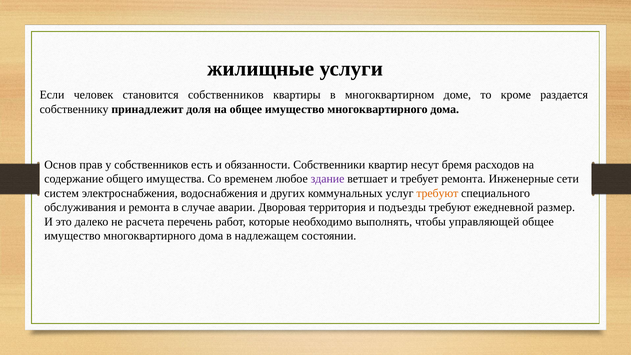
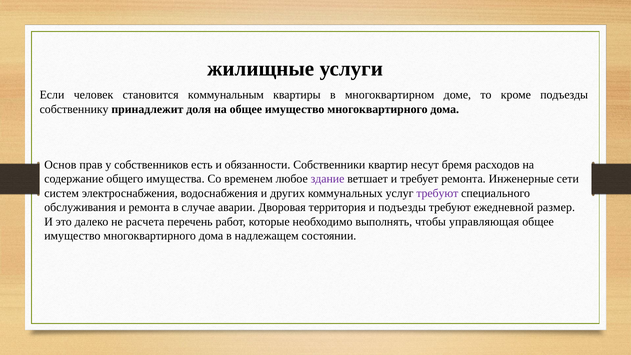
становится собственников: собственников -> коммунальным (226, 95)
кроме раздается: раздается -> подъезды (564, 95)
требуют colour: orange -> purple (437, 193)
управляющей: управляющей -> управляющая (484, 222)
